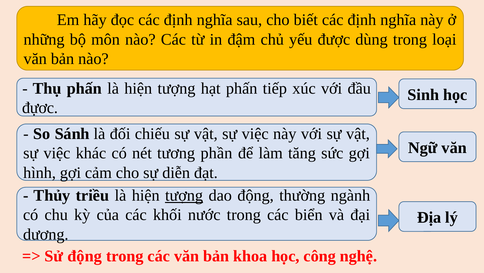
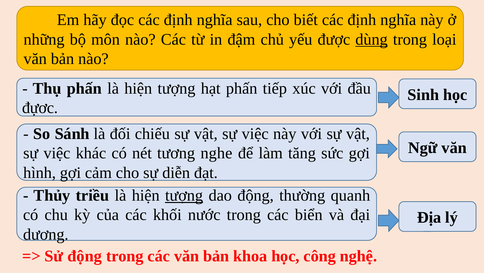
dùng underline: none -> present (372, 39)
phần: phần -> nghe (216, 153)
ngành: ngành -> quanh (350, 195)
